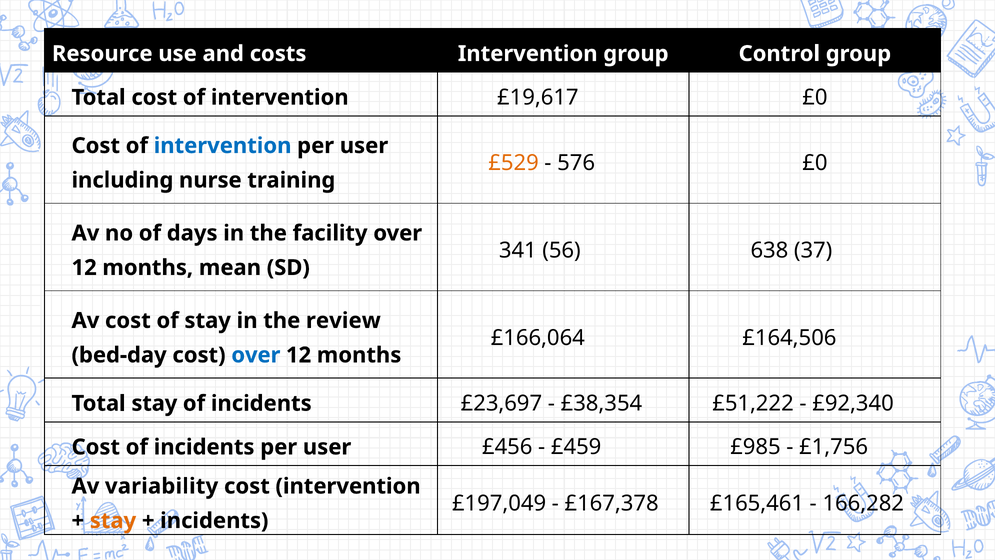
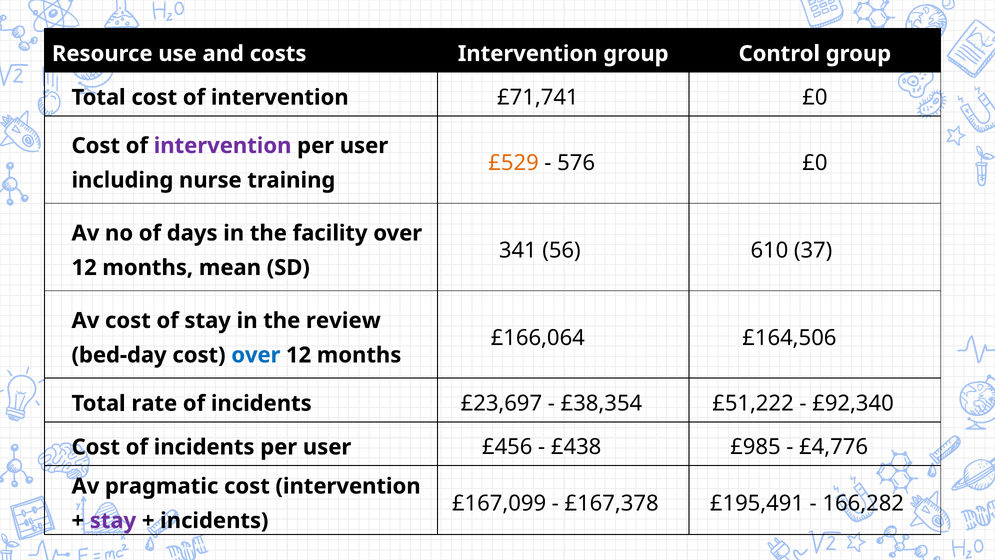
£19,617: £19,617 -> £71,741 (538, 97)
intervention colour: blue -> purple (223, 146)
638: 638 -> 610 (769, 250)
Total stay: stay -> rate (154, 403)
£459: £459 -> £438 (576, 447)
£1,756: £1,756 -> £4,776 (834, 447)
variability: variability -> pragmatic (162, 486)
£197,049: £197,049 -> £167,099 (499, 503)
£165,461: £165,461 -> £195,491 (757, 503)
stay colour: orange -> purple (113, 520)
